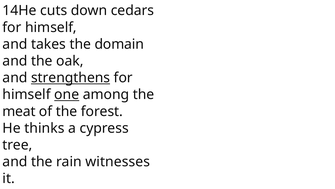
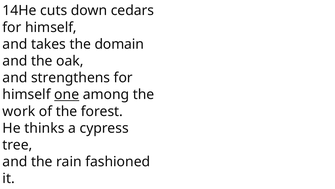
strengthens underline: present -> none (71, 78)
meat: meat -> work (19, 111)
witnesses: witnesses -> fashioned (118, 161)
